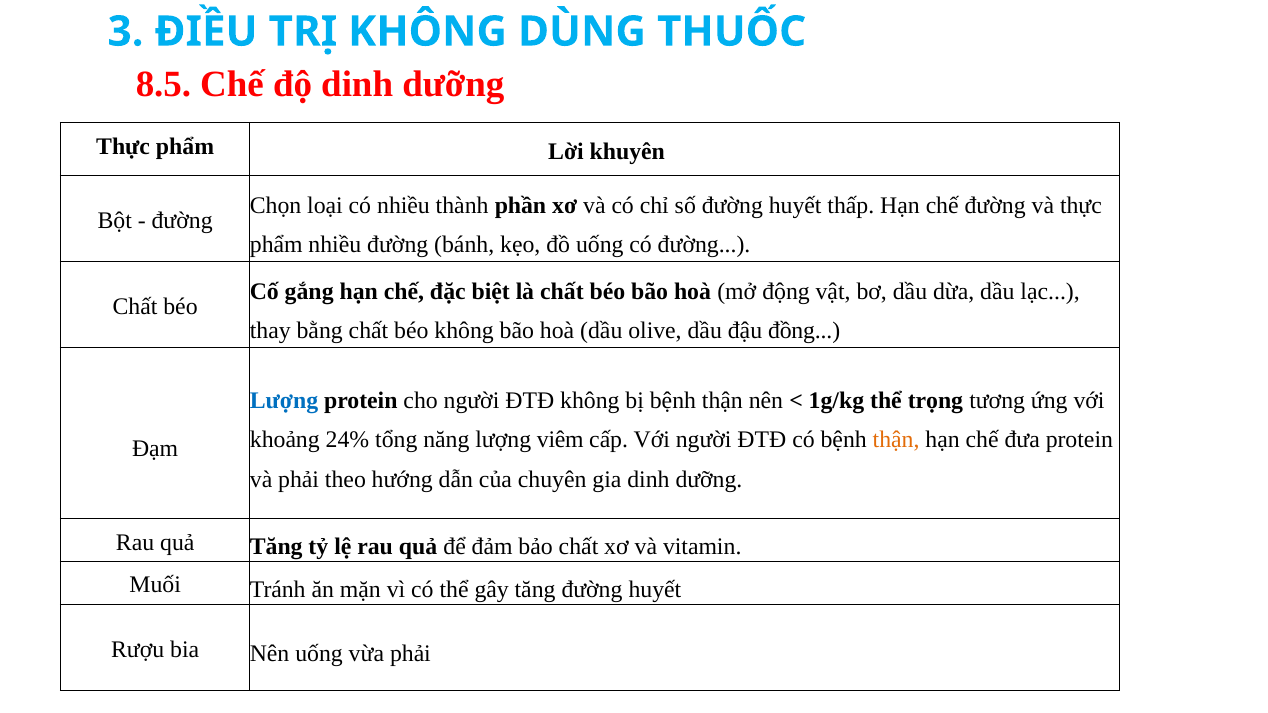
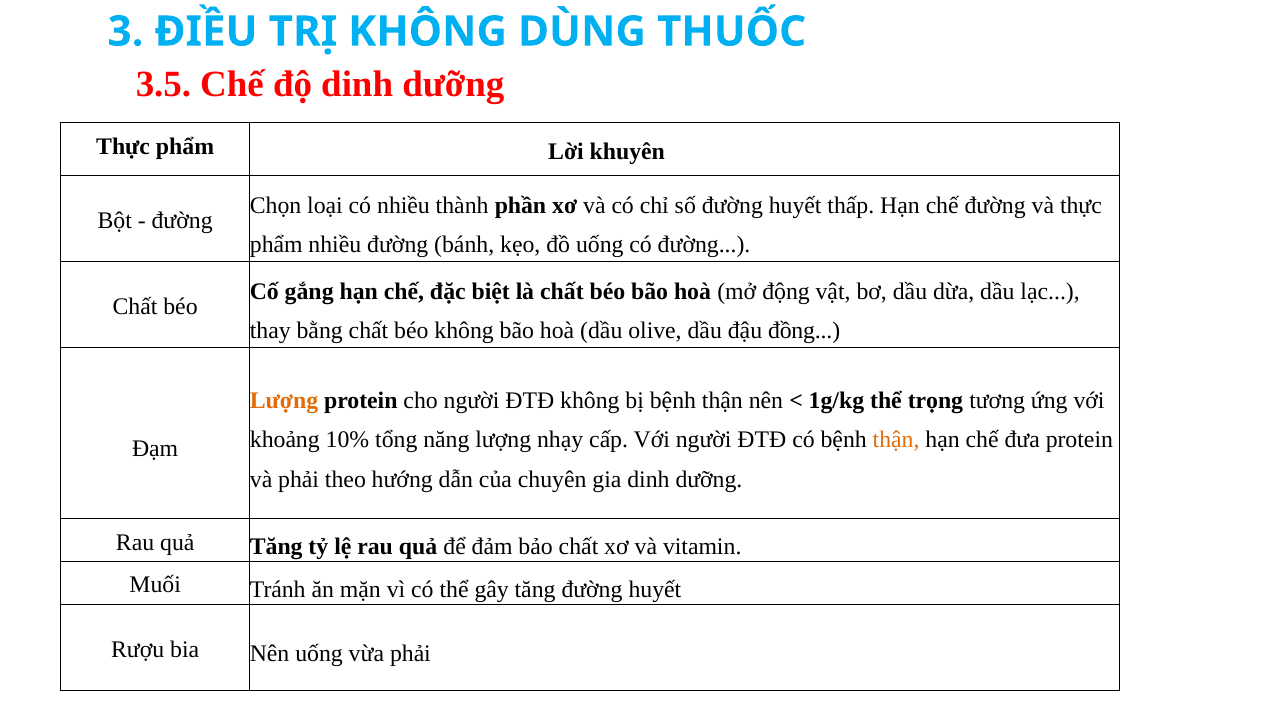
8.5: 8.5 -> 3.5 (163, 84)
Lượng colour: blue -> orange (284, 400)
24%: 24% -> 10% (348, 440)
viêm: viêm -> nhạy (560, 440)
